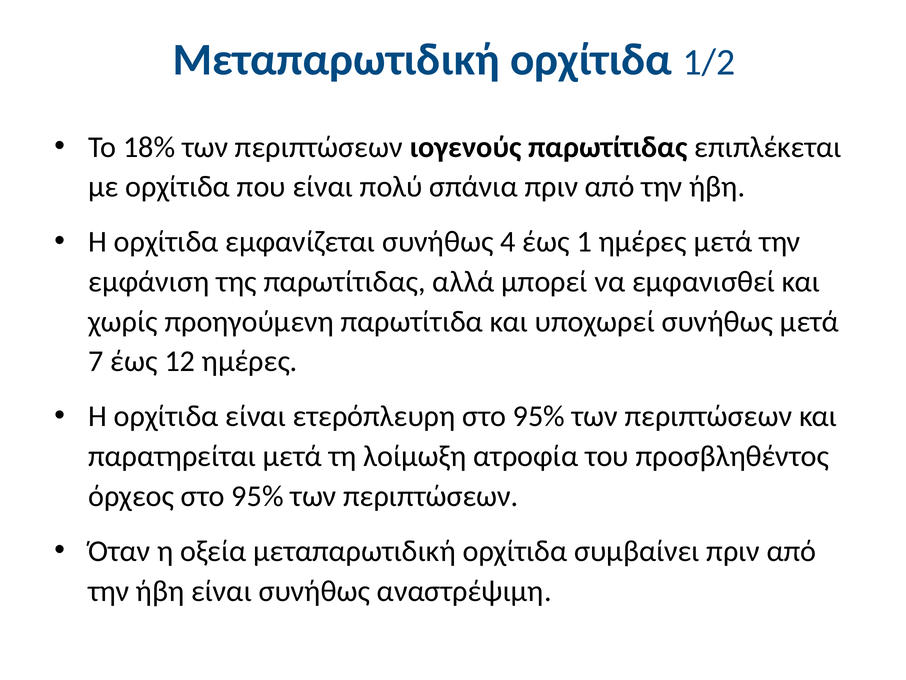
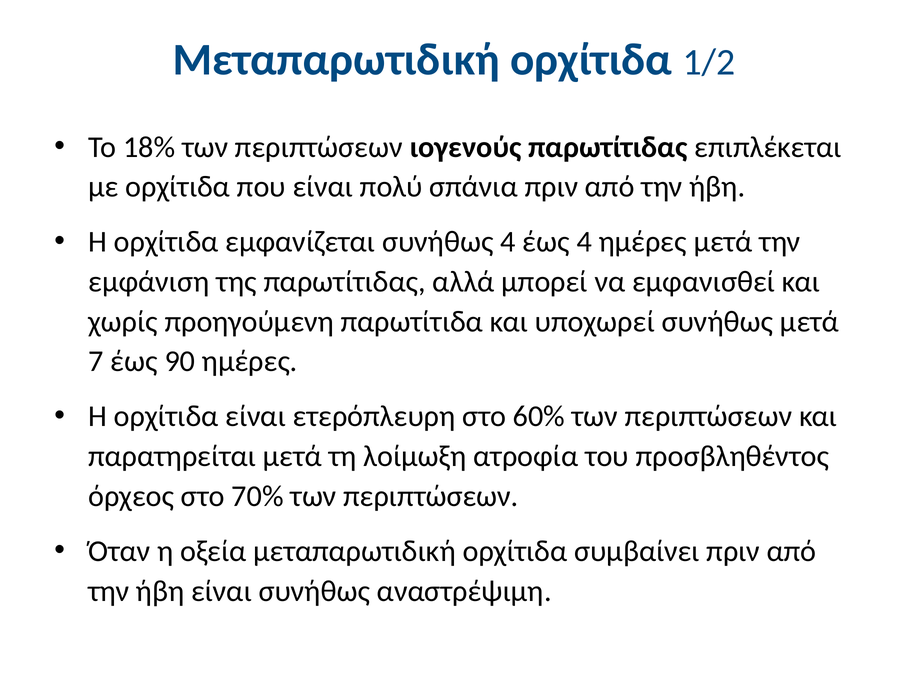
έως 1: 1 -> 4 (584, 242)
12: 12 -> 90 (180, 361)
ετερόπλευρη στο 95%: 95% -> 60% (539, 416)
όρχεος στο 95%: 95% -> 70% (257, 496)
